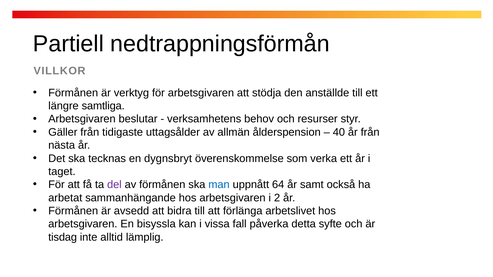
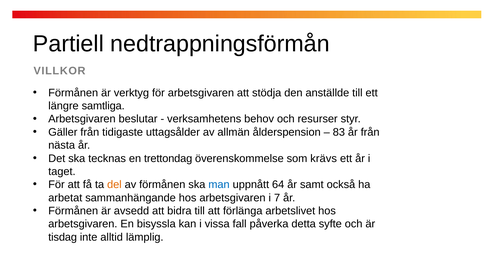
40: 40 -> 83 (339, 132)
dygnsbryt: dygnsbryt -> trettondag (168, 159)
verka: verka -> krävs (324, 159)
del colour: purple -> orange (114, 185)
2: 2 -> 7 (277, 198)
